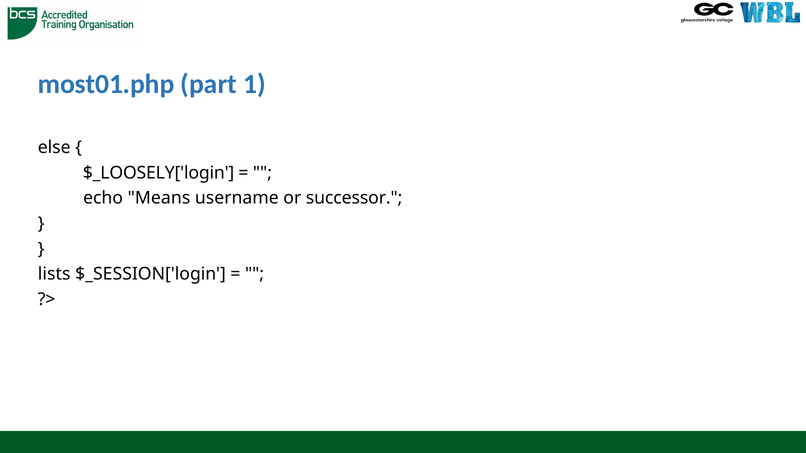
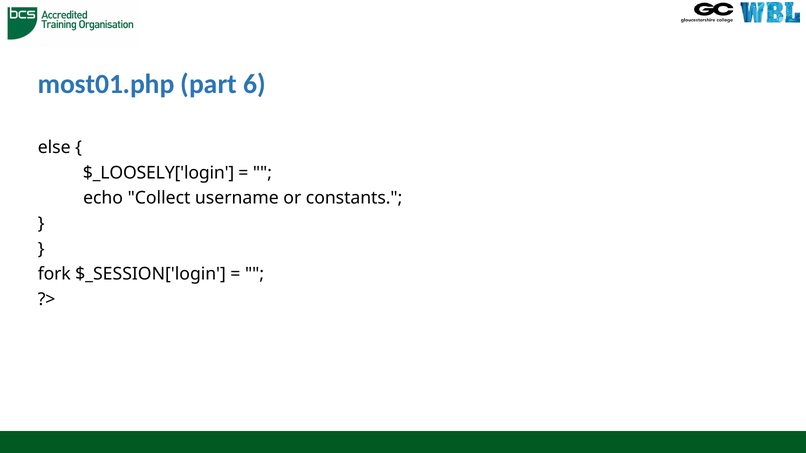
1: 1 -> 6 (255, 84)
Means: Means -> Collect (159, 198)
successor: successor -> constants (354, 198)
lists: lists -> fork (54, 274)
